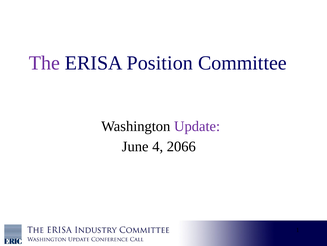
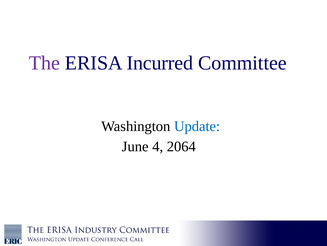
Position: Position -> Incurred (160, 63)
Update colour: purple -> blue (197, 126)
2066: 2066 -> 2064 (181, 146)
